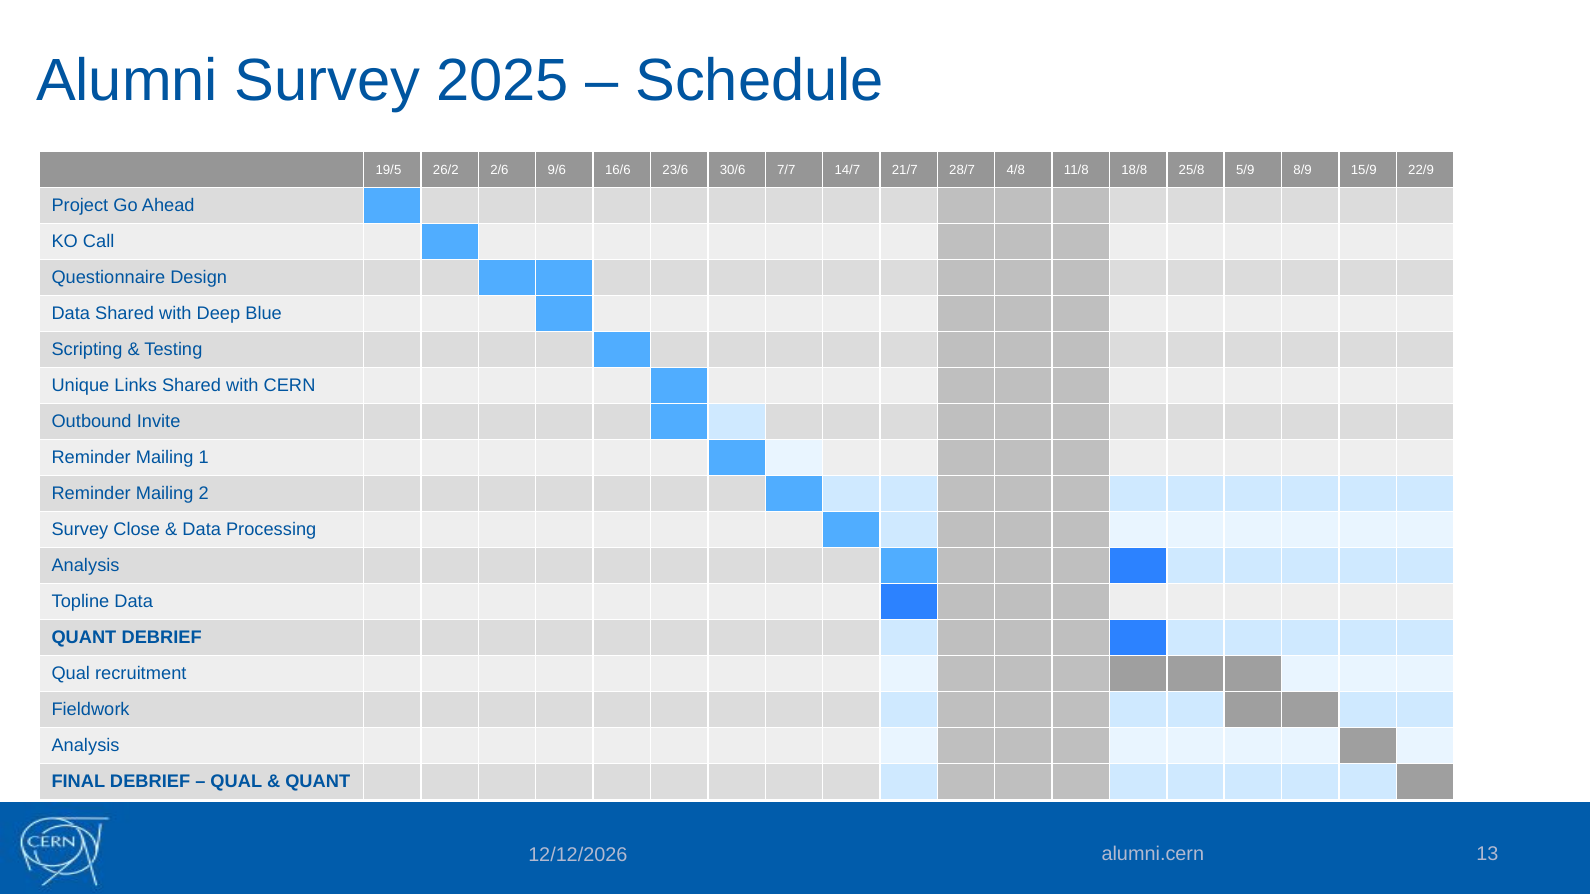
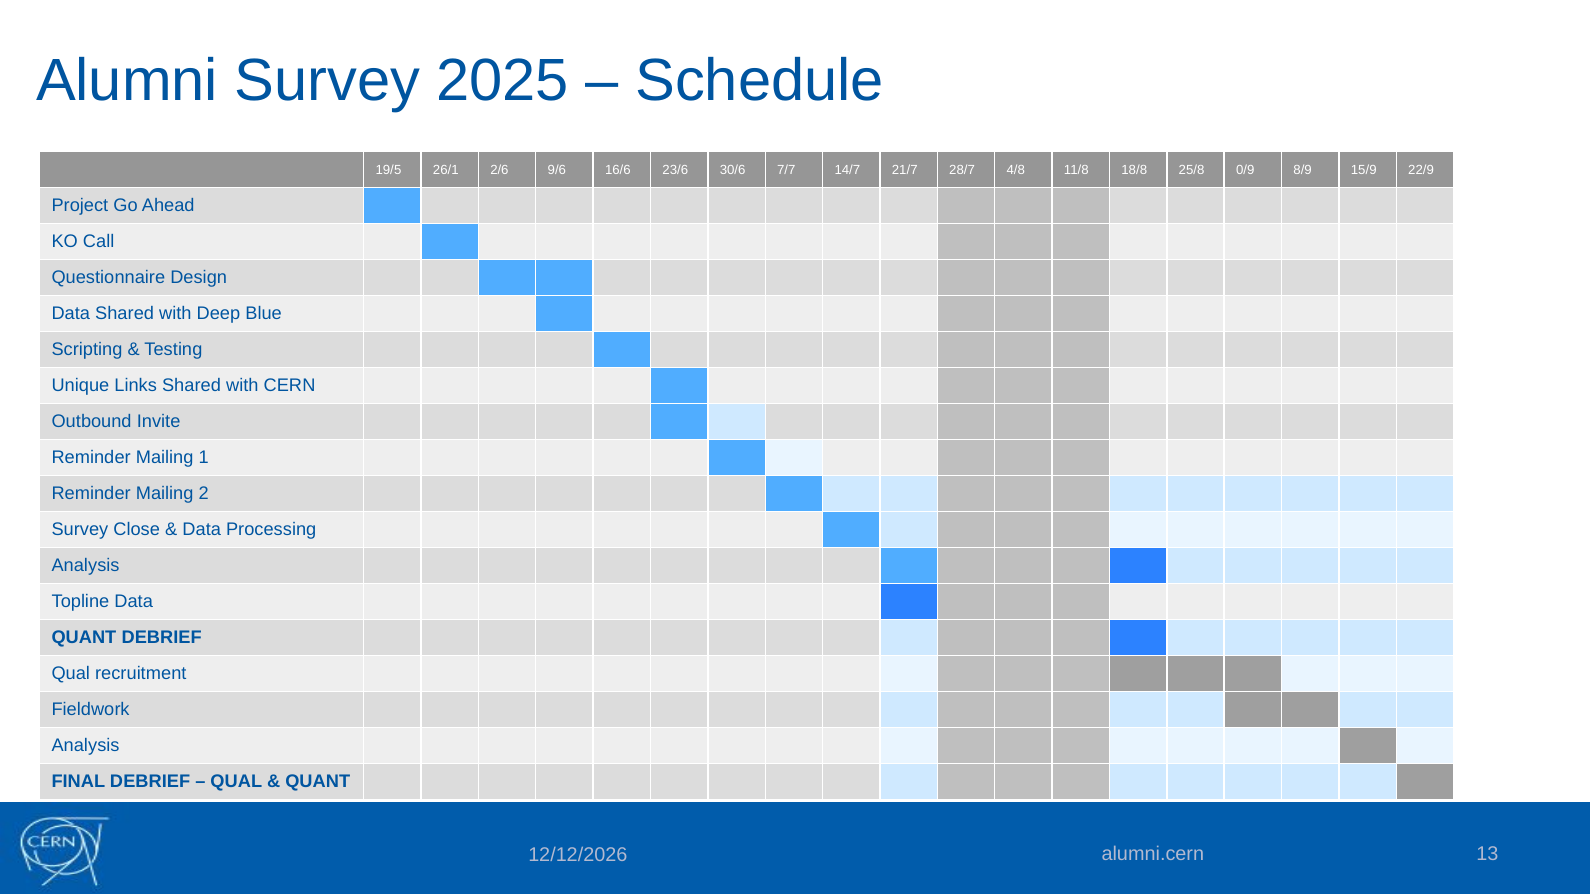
26/2: 26/2 -> 26/1 (446, 170)
5/9: 5/9 -> 0/9 (1245, 170)
